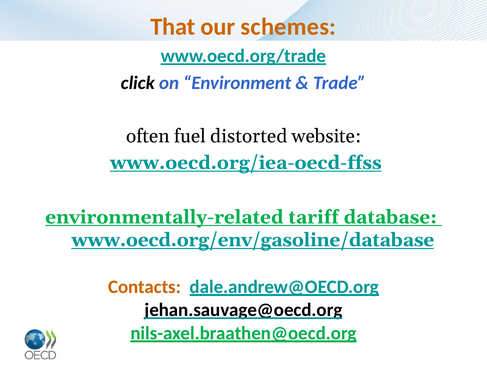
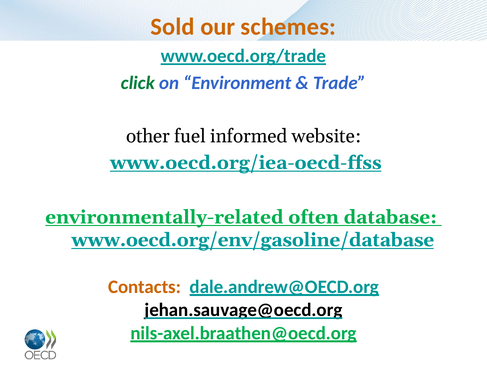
That: That -> Sold (173, 27)
click colour: black -> green (138, 83)
often: often -> other (148, 136)
distorted: distorted -> informed (249, 136)
tariff: tariff -> often (314, 217)
